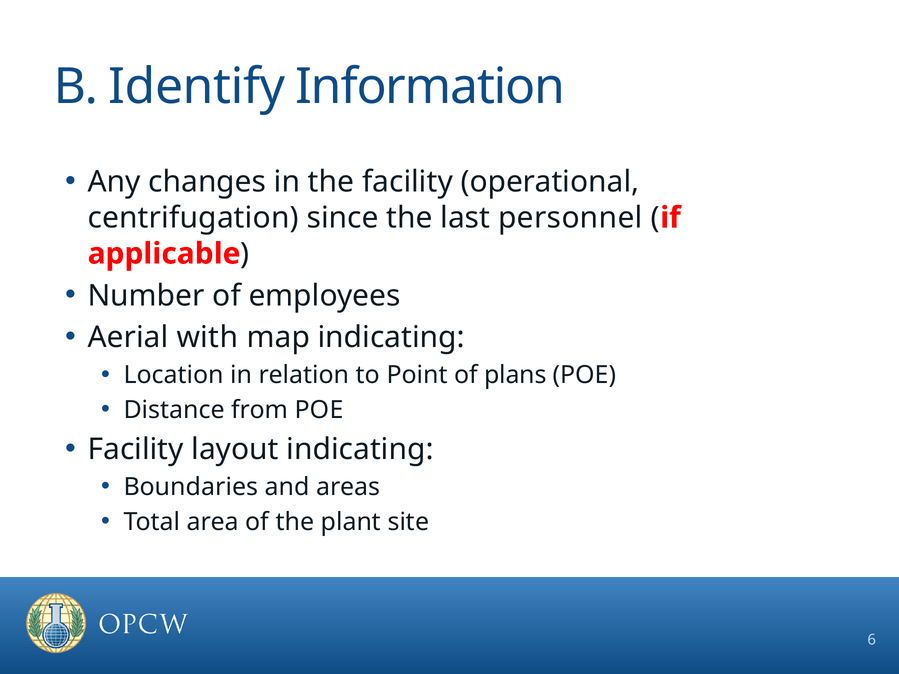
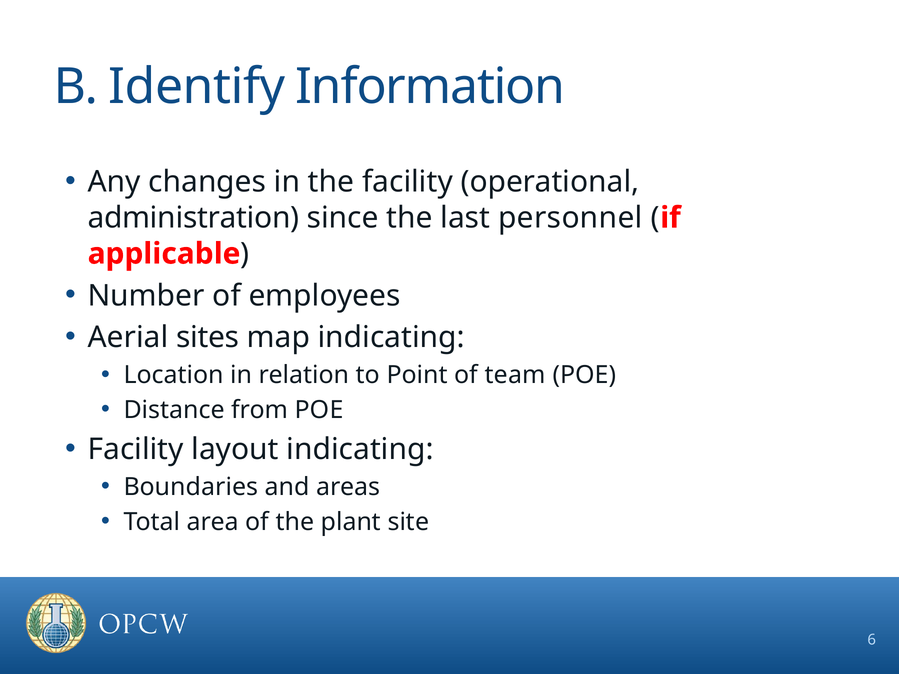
centrifugation: centrifugation -> administration (193, 218)
with: with -> sites (208, 338)
plans: plans -> team (515, 375)
